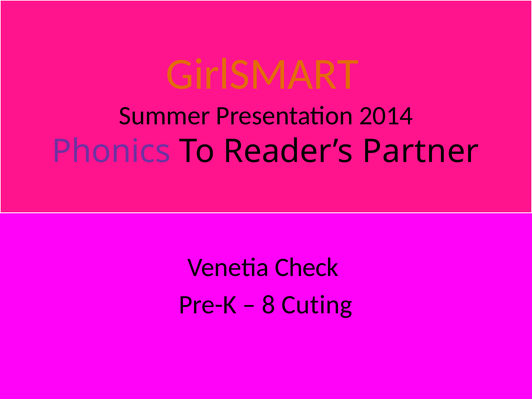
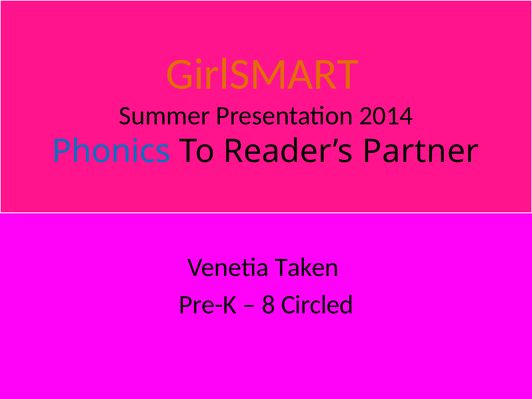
Phonics colour: purple -> blue (111, 151)
Check: Check -> Taken (307, 267)
Cuting: Cuting -> Circled (317, 305)
